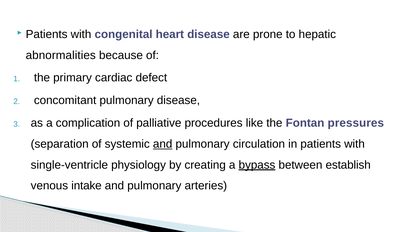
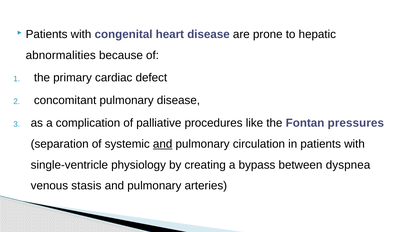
bypass underline: present -> none (257, 165)
establish: establish -> dyspnea (348, 165)
intake: intake -> stasis (86, 186)
